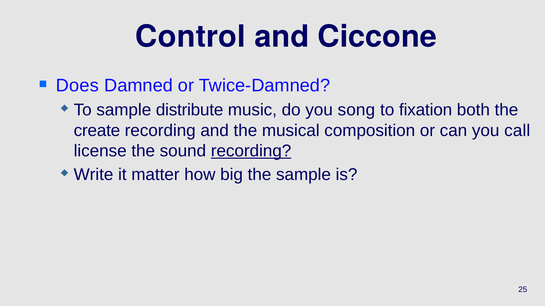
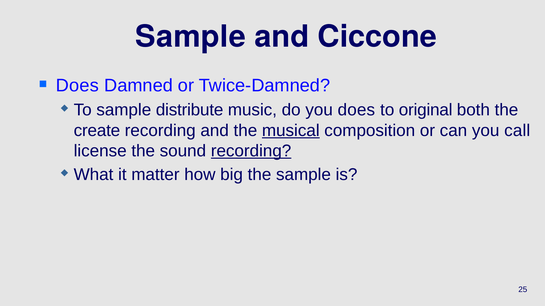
Control: Control -> Sample (191, 37)
you song: song -> does (356, 110)
fixation: fixation -> original (426, 110)
musical underline: none -> present (291, 131)
Write: Write -> What (94, 175)
